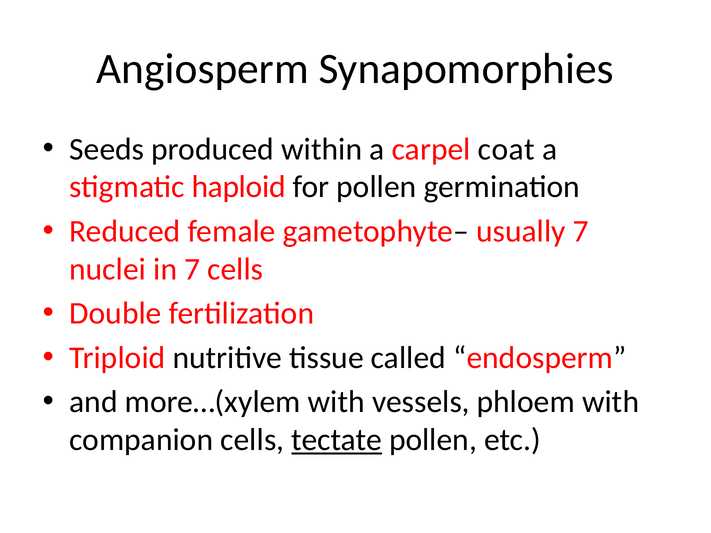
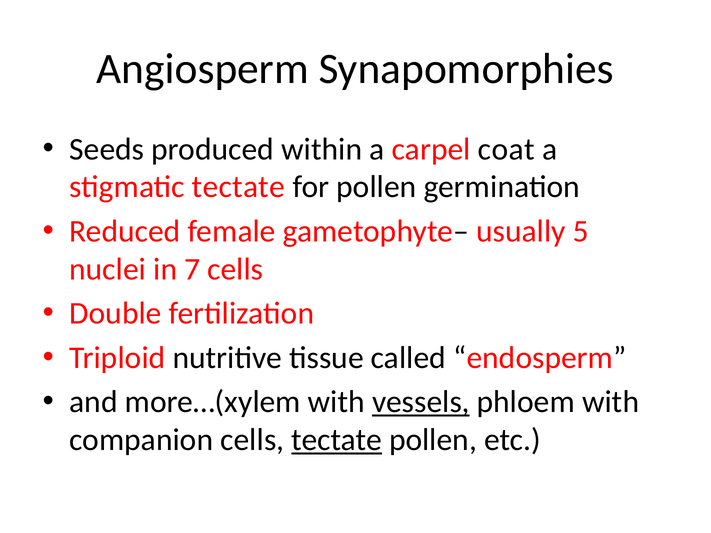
stigmatic haploid: haploid -> tectate (238, 187)
usually 7: 7 -> 5 (581, 231)
vessels underline: none -> present (421, 402)
